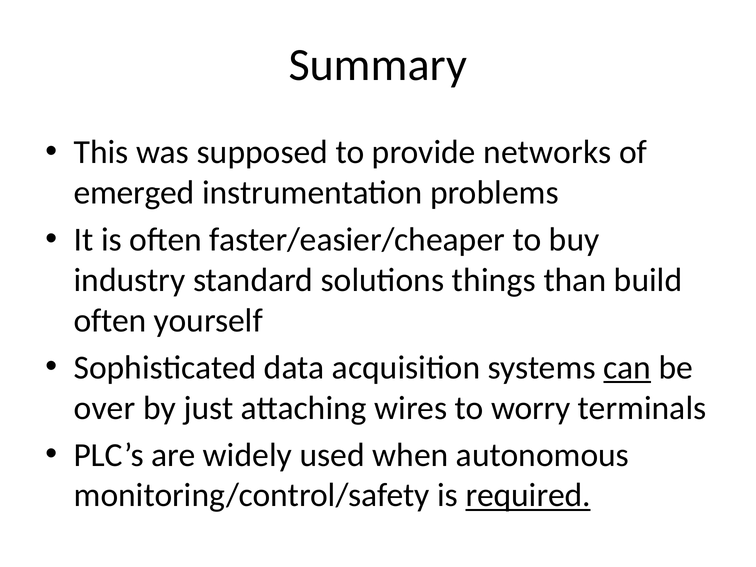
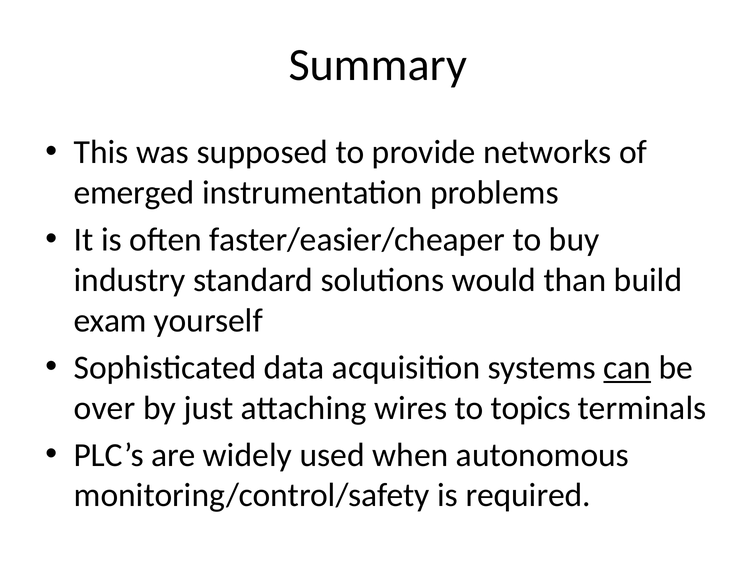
things: things -> would (494, 280)
often: often -> exam (110, 320)
worry: worry -> topics (531, 408)
required underline: present -> none (528, 495)
